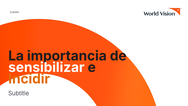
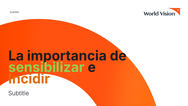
sensibilizar colour: white -> light green (46, 67)
